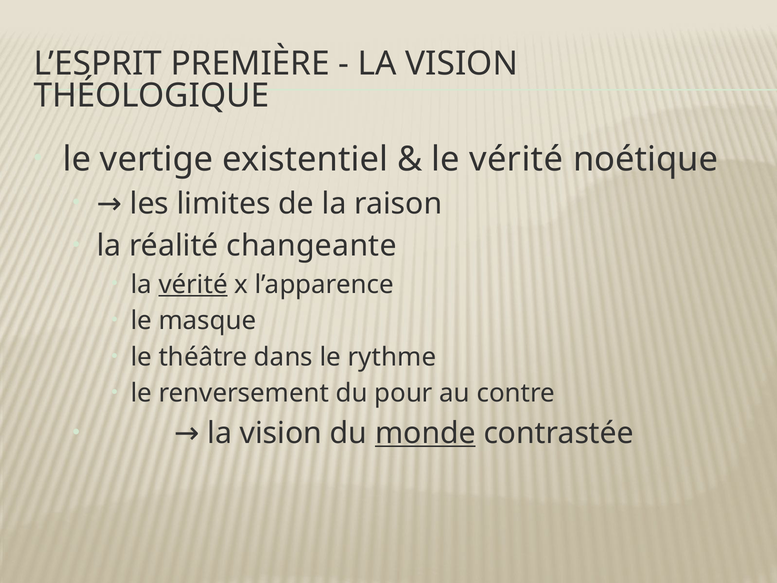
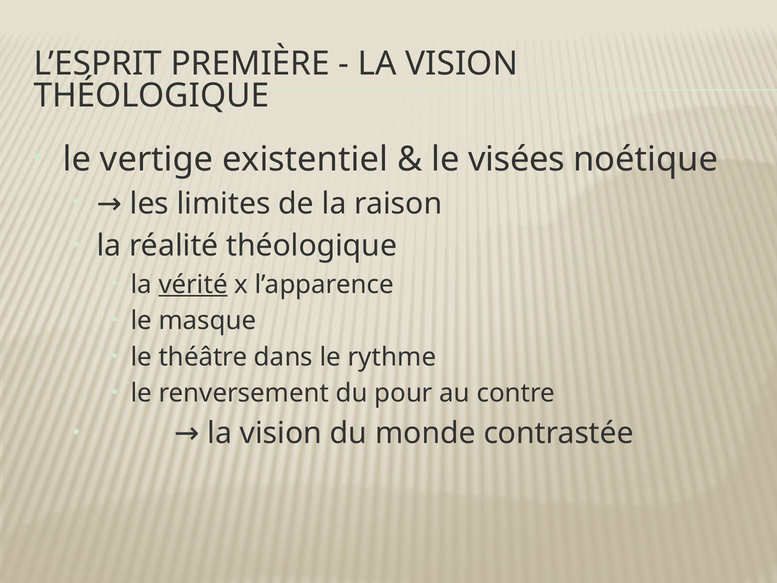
le vérité: vérité -> visées (517, 159)
réalité changeante: changeante -> théologique (312, 246)
monde underline: present -> none (425, 433)
